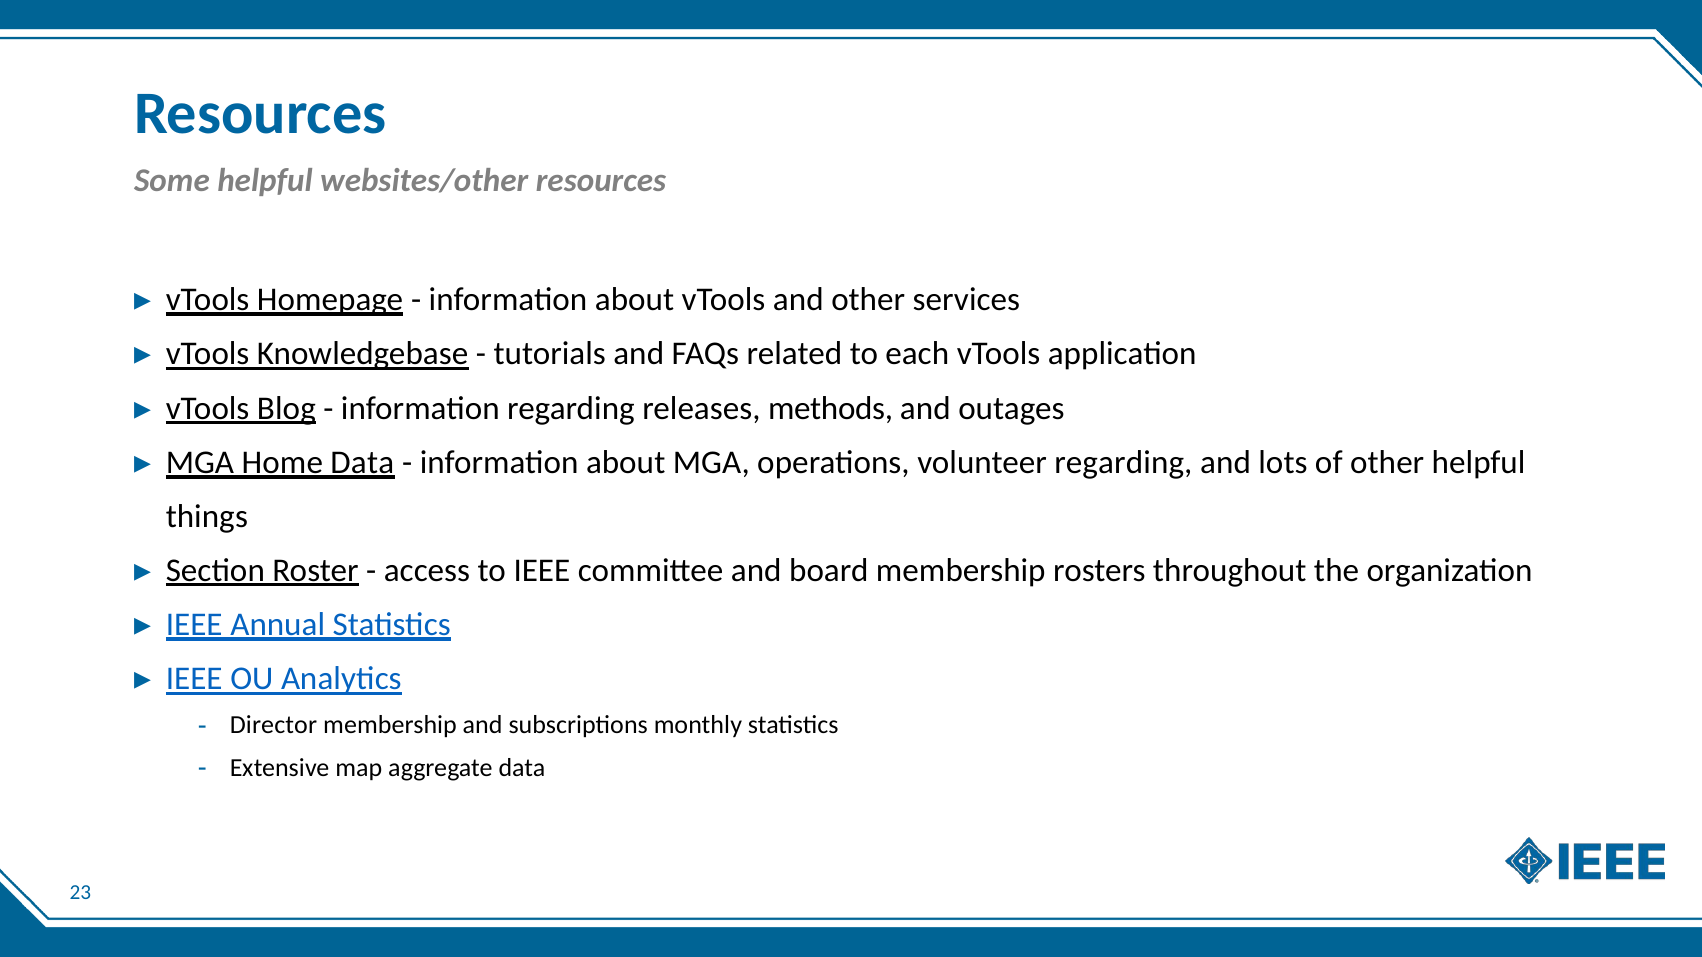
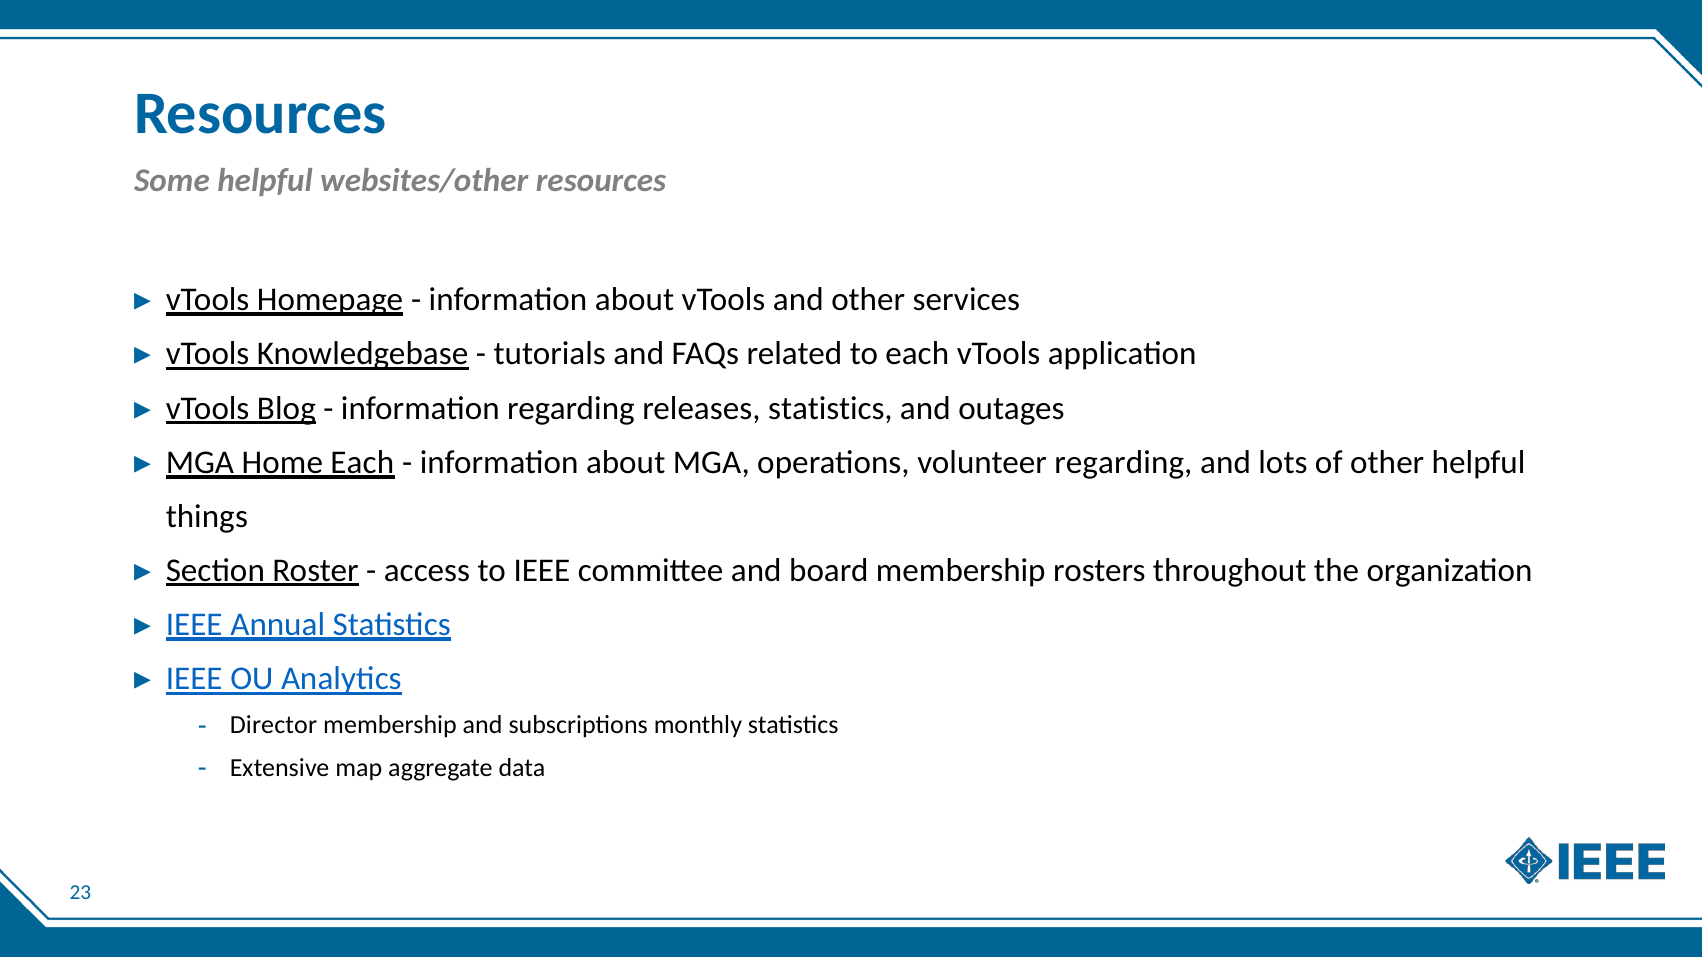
releases methods: methods -> statistics (830, 408)
Home Data: Data -> Each (362, 463)
